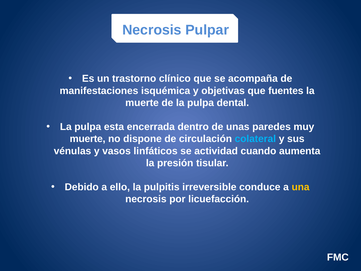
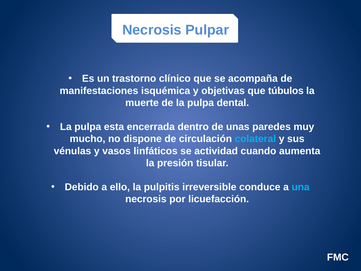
fuentes: fuentes -> túbulos (286, 91)
muerte: muerte -> mucho (88, 139)
una colour: yellow -> light blue (301, 187)
